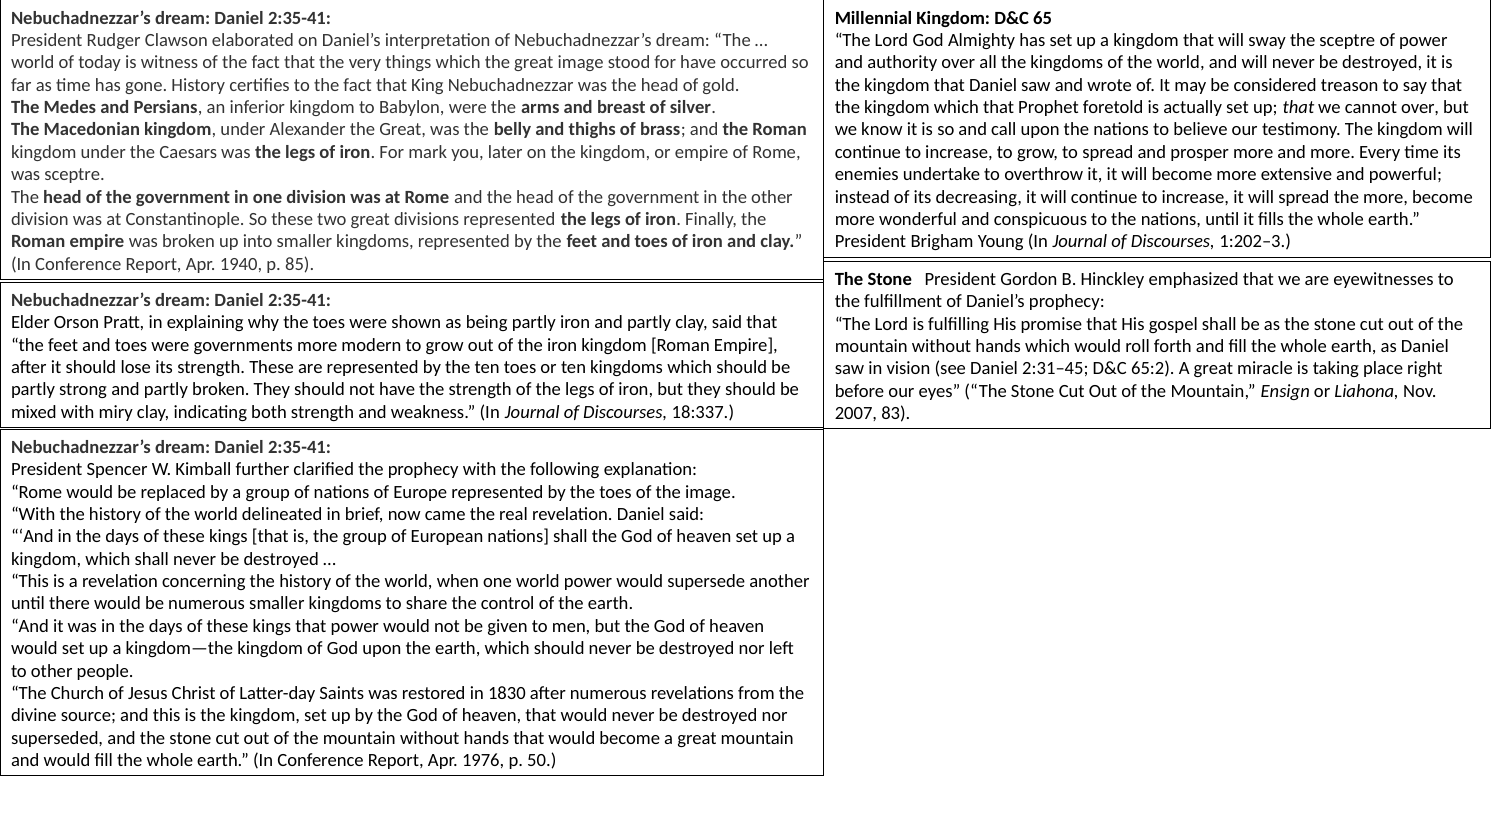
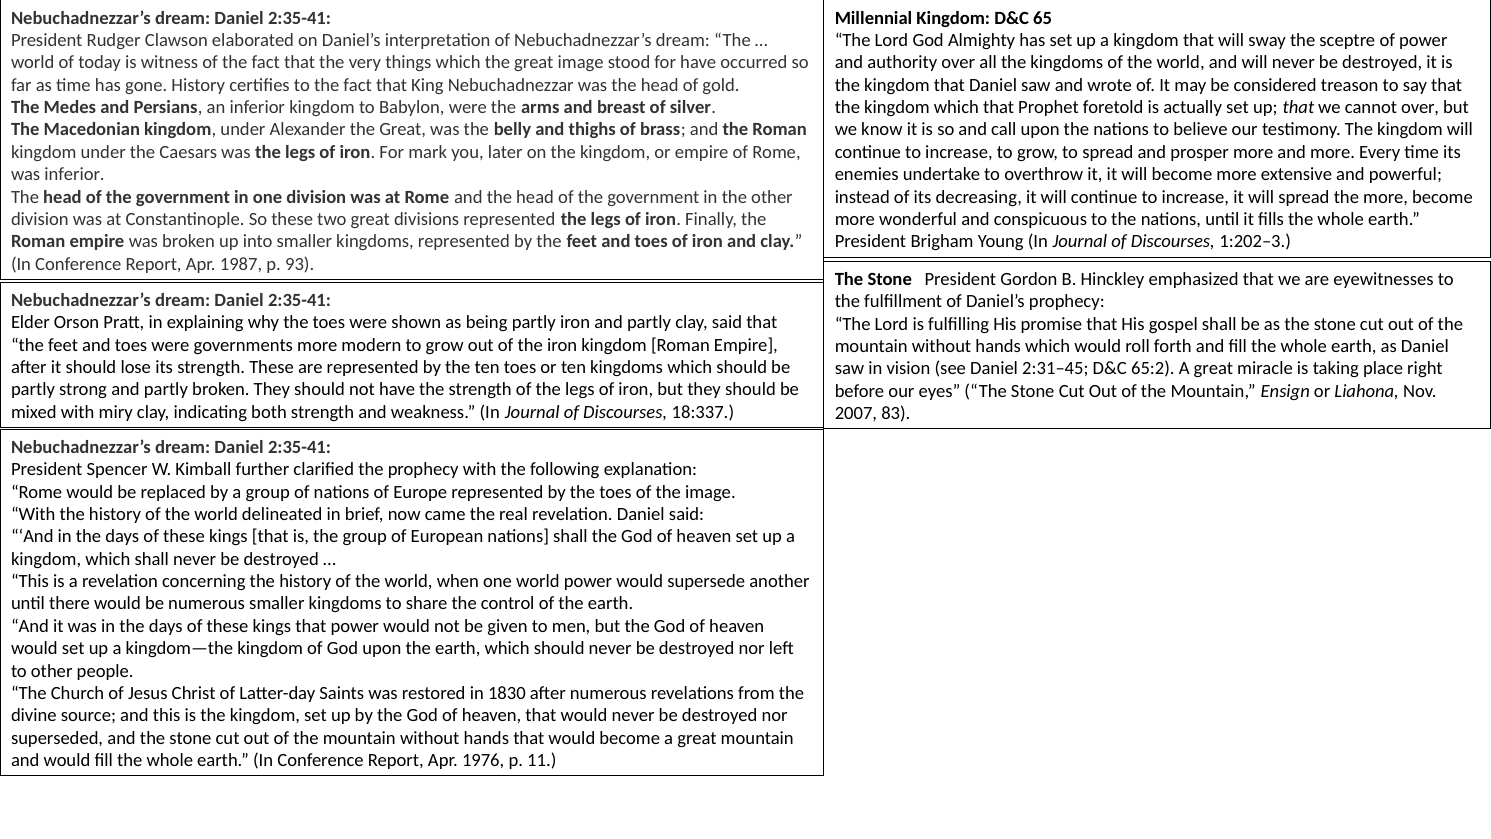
was sceptre: sceptre -> inferior (75, 174)
1940: 1940 -> 1987 (241, 264)
85: 85 -> 93 (300, 264)
50: 50 -> 11 (542, 760)
